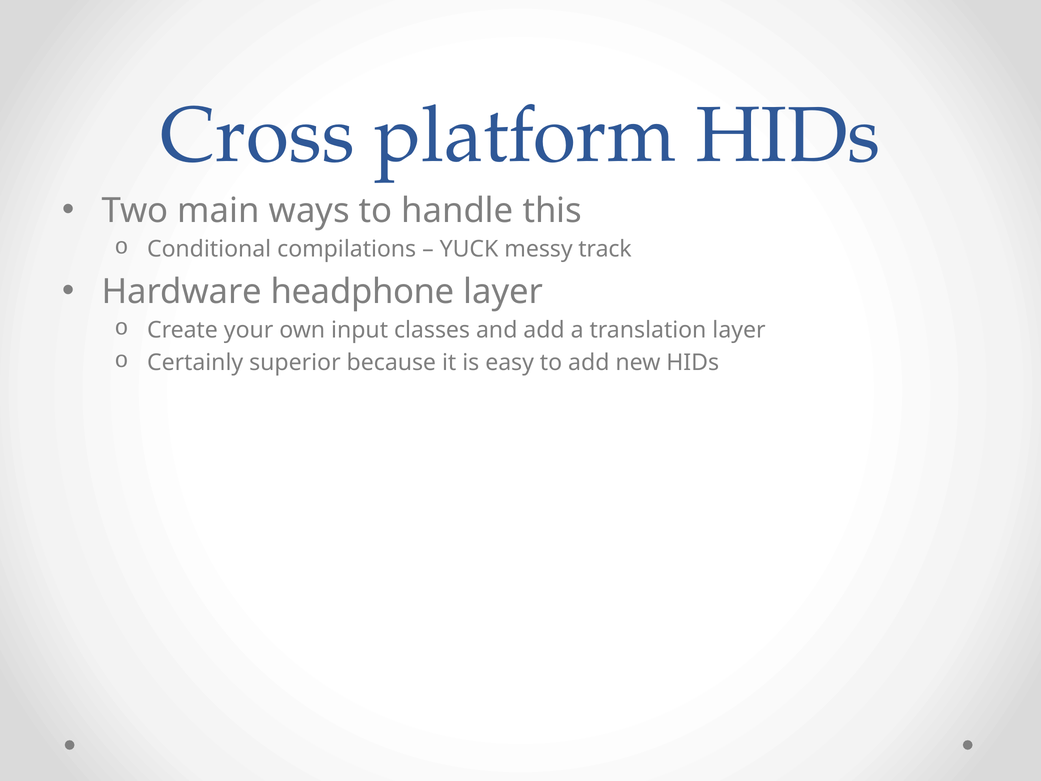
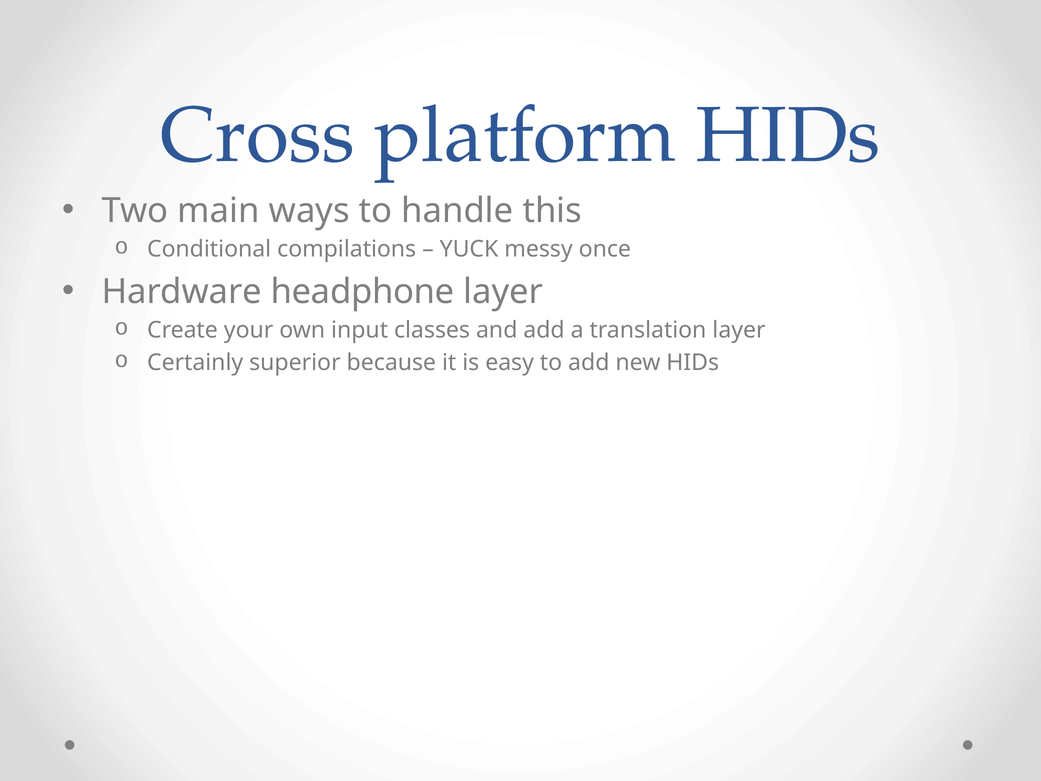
track: track -> once (605, 249)
